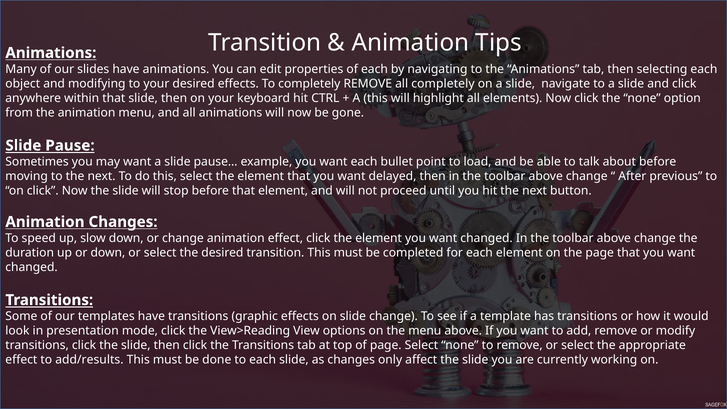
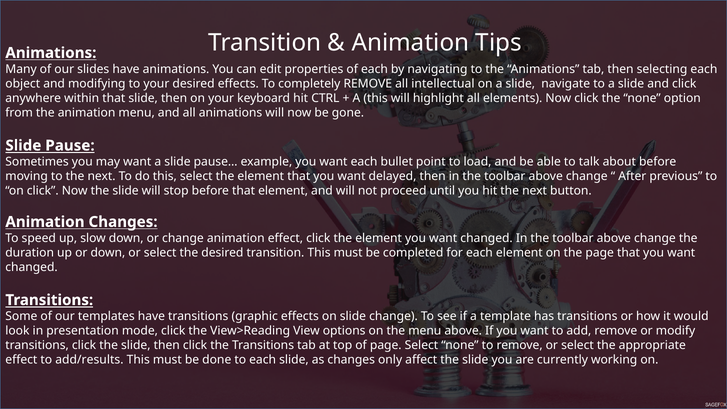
all completely: completely -> intellectual (443, 84)
